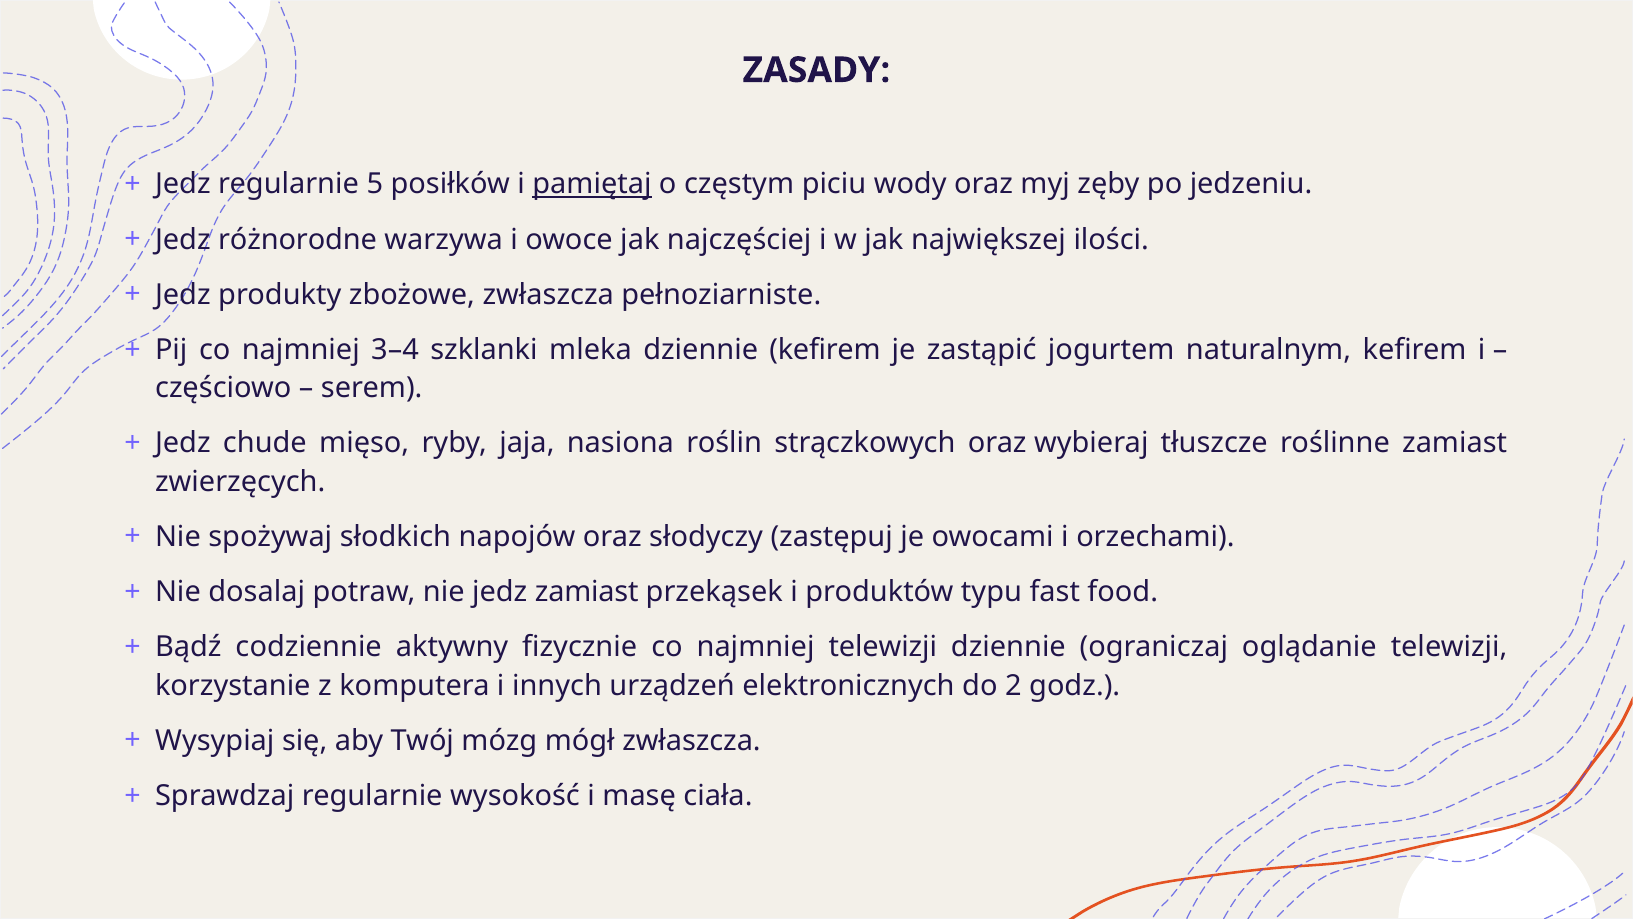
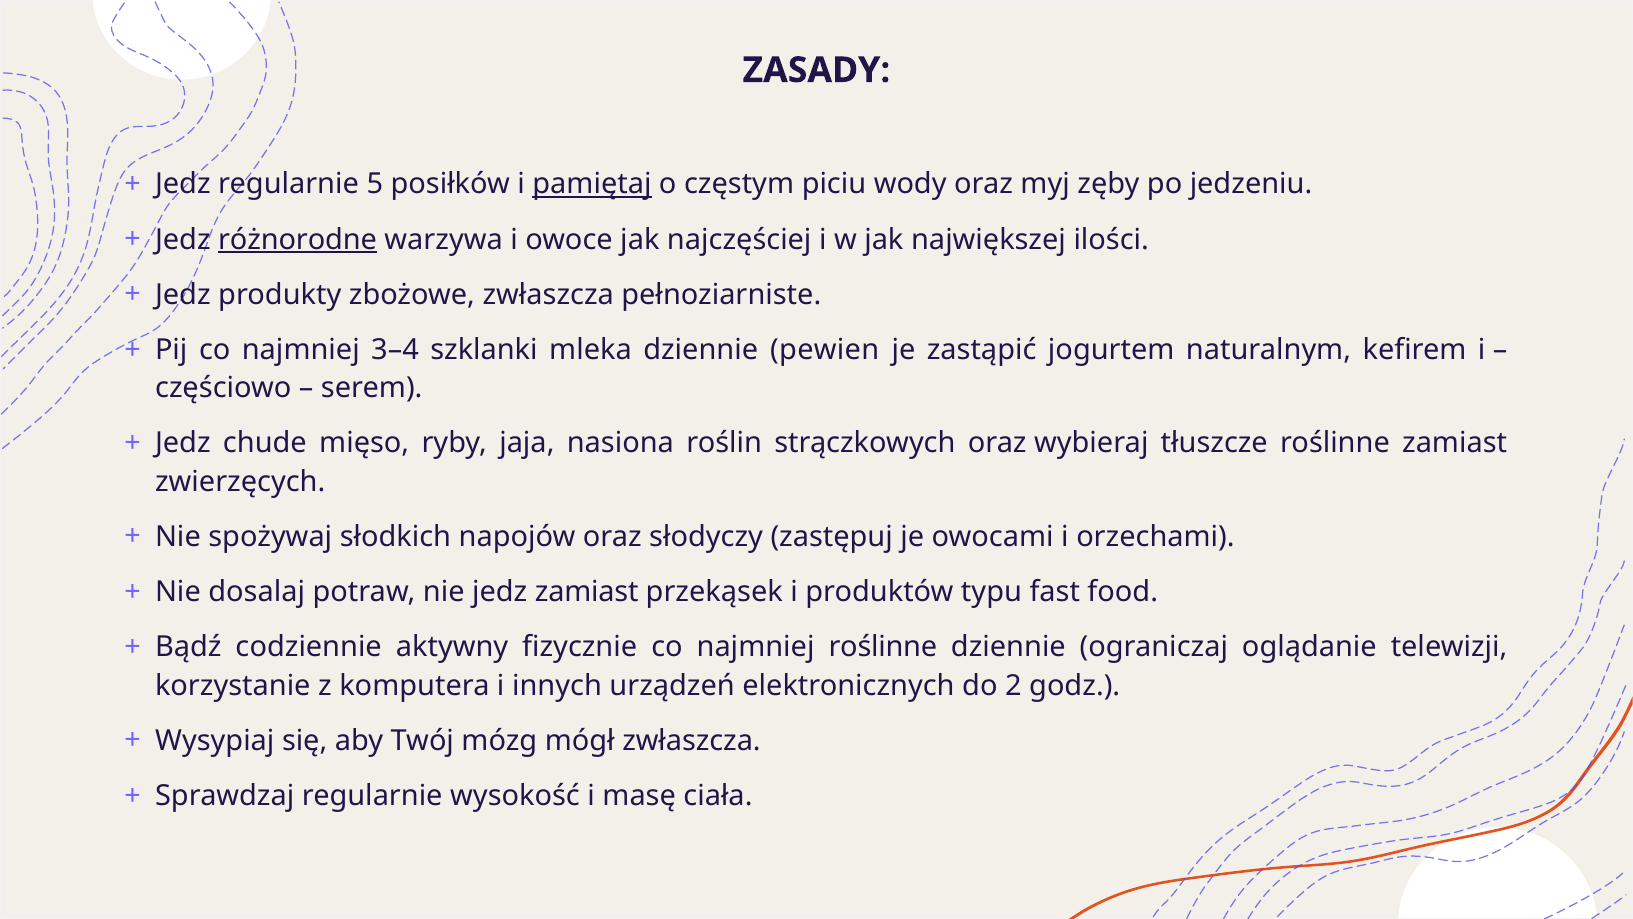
różnorodne underline: none -> present (298, 239)
dziennie kefirem: kefirem -> pewien (825, 350)
najmniej telewizji: telewizji -> roślinne (883, 647)
